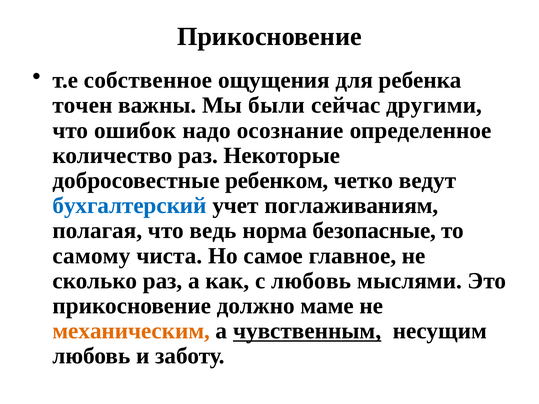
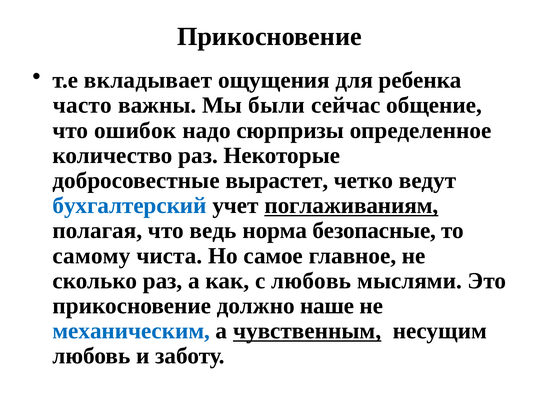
собственное: собственное -> вкладывает (148, 80)
точен: точен -> часто (82, 105)
другими: другими -> общение (434, 105)
осознание: осознание -> сюрпризы (290, 130)
ребенком: ребенком -> вырастет (277, 181)
поглаживаниям underline: none -> present (351, 206)
маме: маме -> наше (327, 306)
механическим colour: orange -> blue (131, 331)
